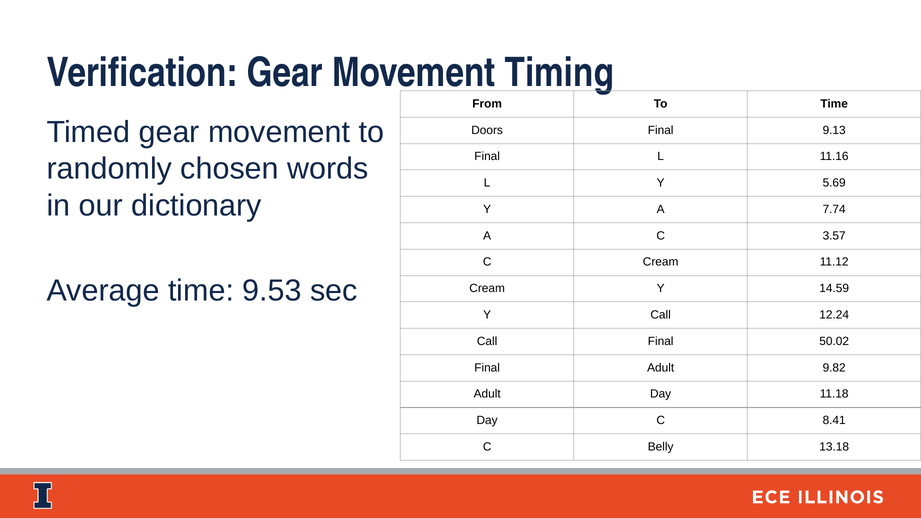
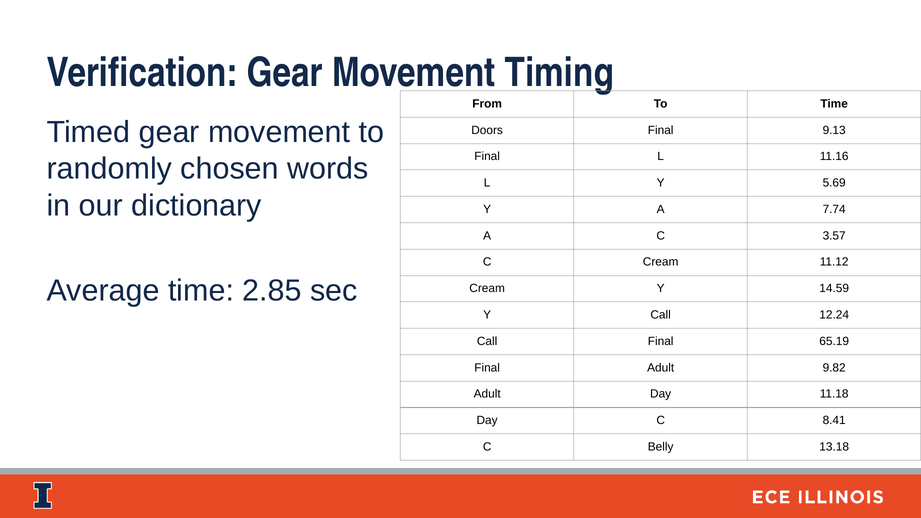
9.53: 9.53 -> 2.85 (272, 291)
50.02: 50.02 -> 65.19 (834, 341)
